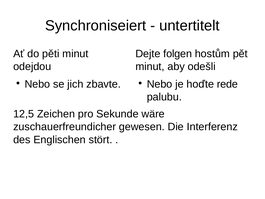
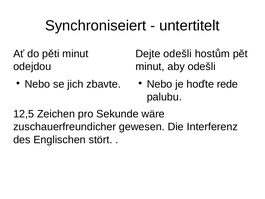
Dejte folgen: folgen -> odešli (178, 54)
